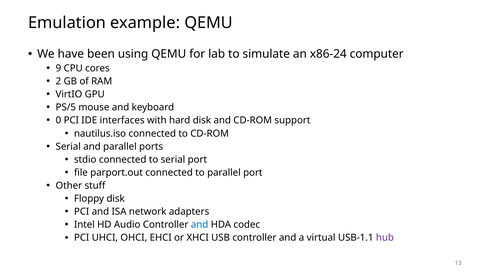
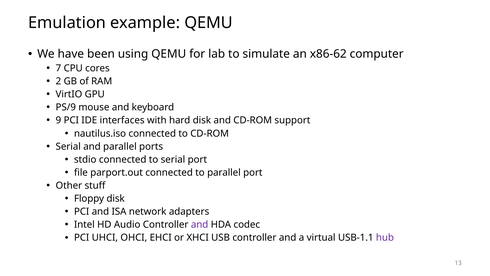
x86-24: x86-24 -> x86-62 (328, 54)
9: 9 -> 7 (58, 68)
PS/5: PS/5 -> PS/9 (66, 107)
0: 0 -> 9 (58, 120)
and colour: blue -> purple (200, 224)
